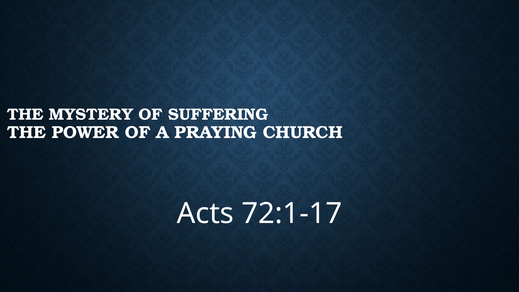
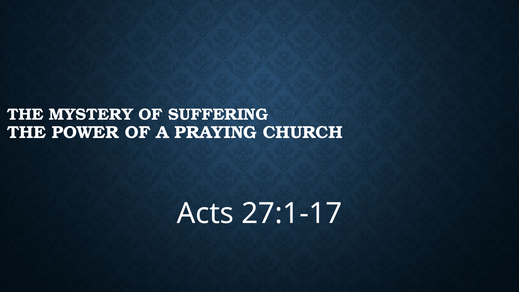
72:1-17: 72:1-17 -> 27:1-17 (292, 213)
